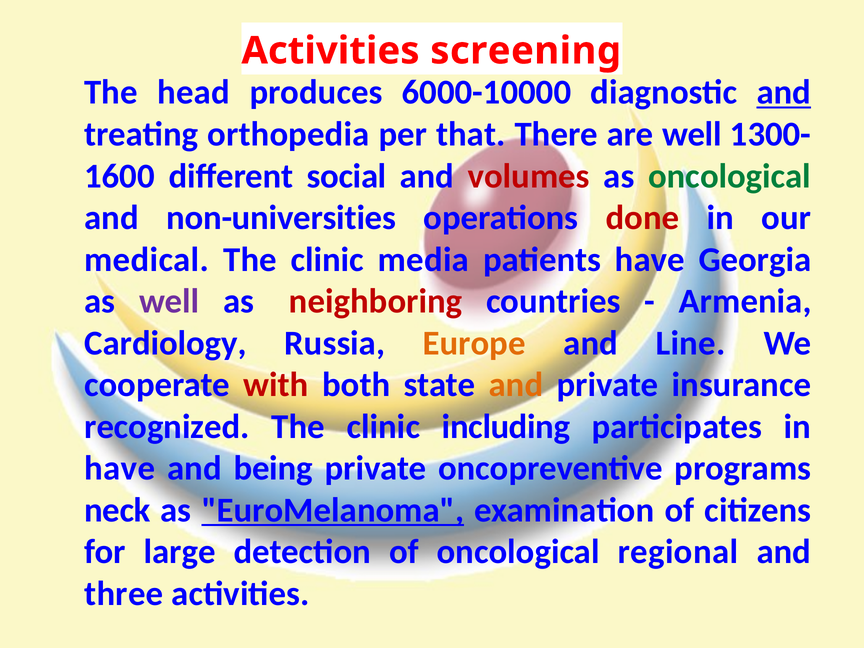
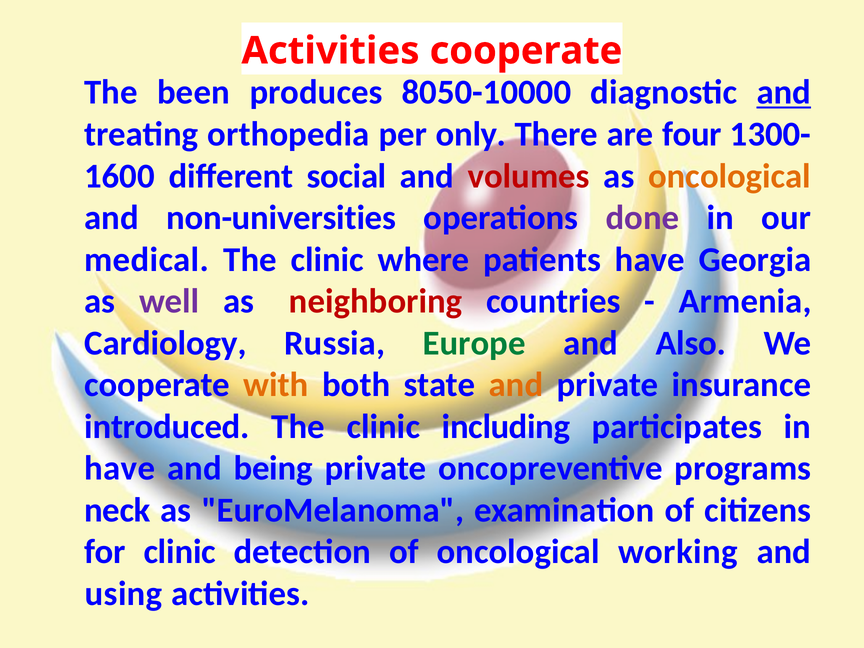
Activities screening: screening -> cooperate (526, 51)
head: head -> been (194, 93)
6000-10000: 6000-10000 -> 8050-10000 (486, 93)
that: that -> only (471, 134)
are well: well -> four (692, 134)
oncological colour: green -> orange (730, 176)
done colour: red -> purple (643, 218)
media: media -> where (424, 260)
Europe colour: orange -> green (474, 343)
Line: Line -> Also (691, 343)
with colour: red -> orange (276, 385)
recognized: recognized -> introduced (167, 427)
EuroMelanoma underline: present -> none (333, 510)
for large: large -> clinic (180, 552)
regional: regional -> working (678, 552)
three: three -> using (124, 594)
